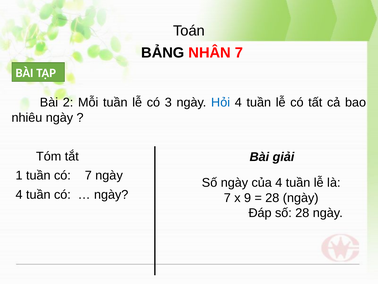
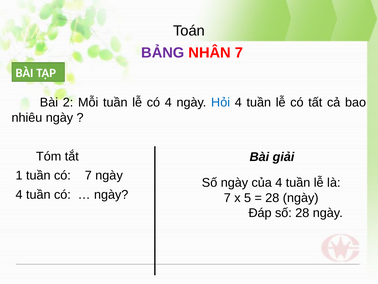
BẢNG colour: black -> purple (163, 53)
có 3: 3 -> 4 (168, 102)
9: 9 -> 5 (248, 198)
